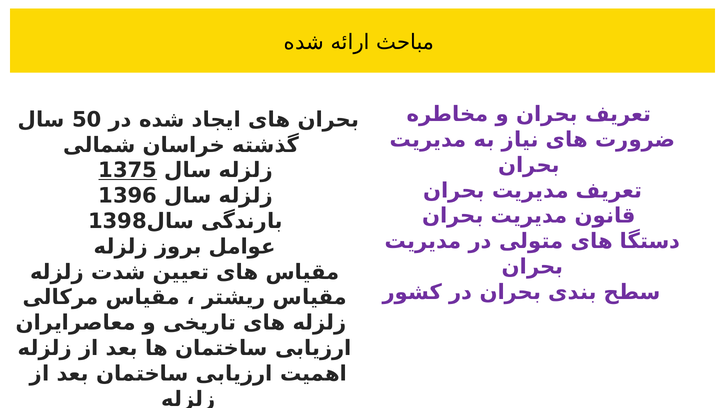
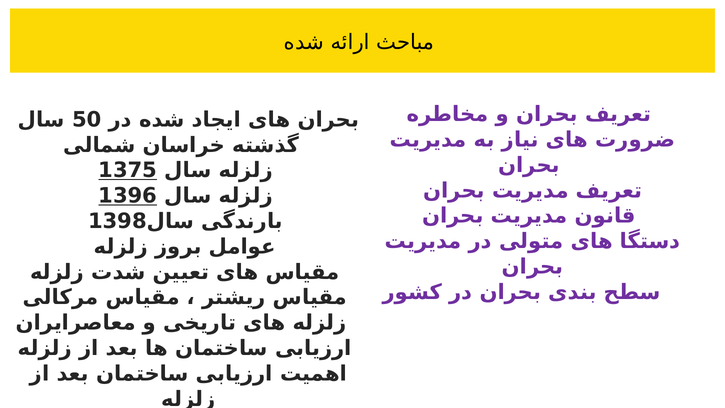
1396 underline: none -> present (128, 196)
